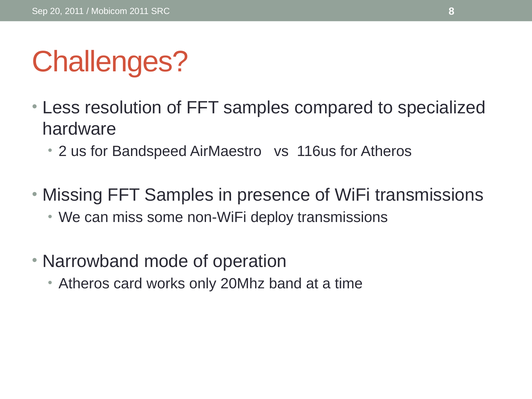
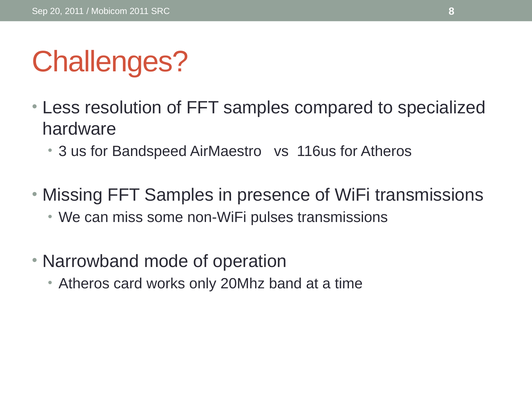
2: 2 -> 3 (63, 151)
deploy: deploy -> pulses (272, 217)
